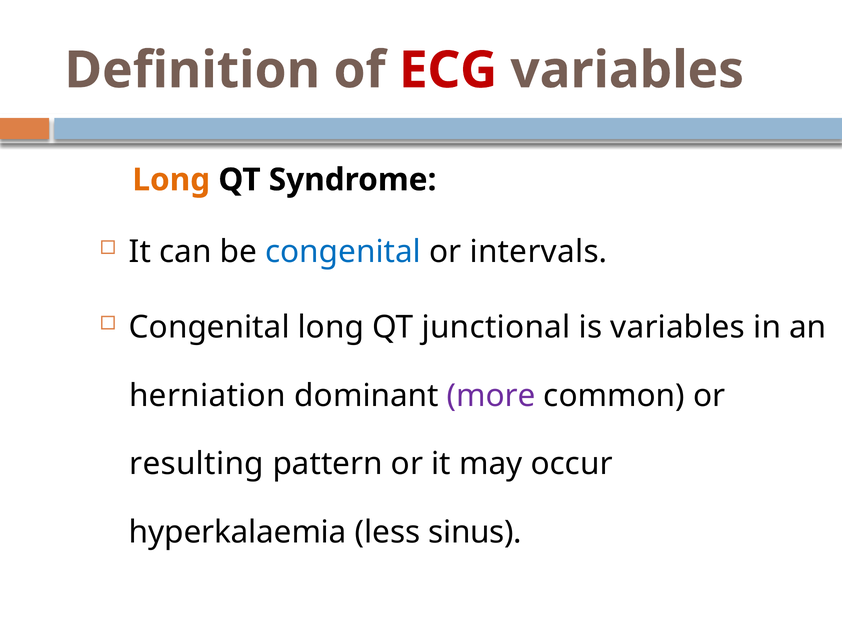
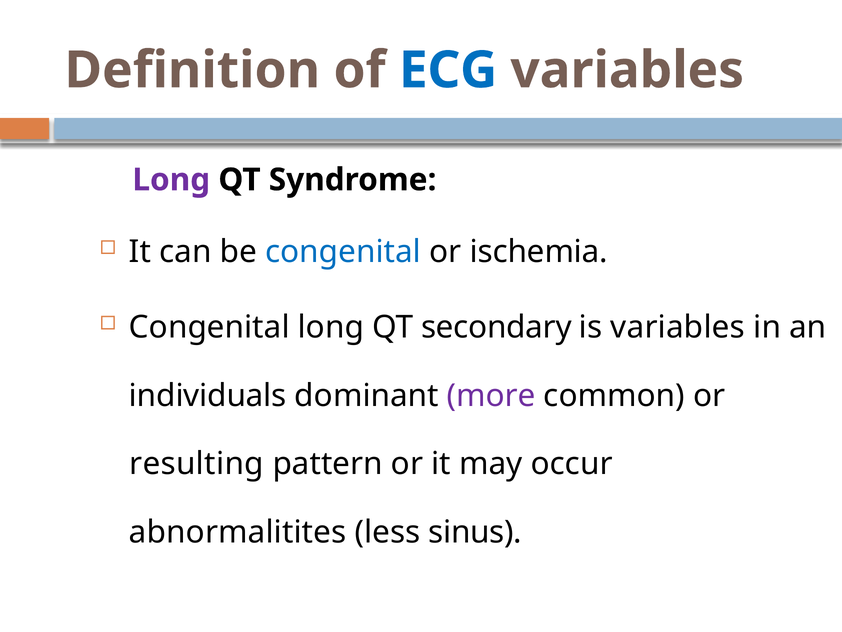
ECG colour: red -> blue (448, 70)
Long colour: orange -> purple (171, 180)
intervals: intervals -> ischemia (539, 252)
junctional: junctional -> secondary (496, 327)
herniation: herniation -> individuals (208, 395)
hyperkalaemia: hyperkalaemia -> abnormalitites (238, 532)
